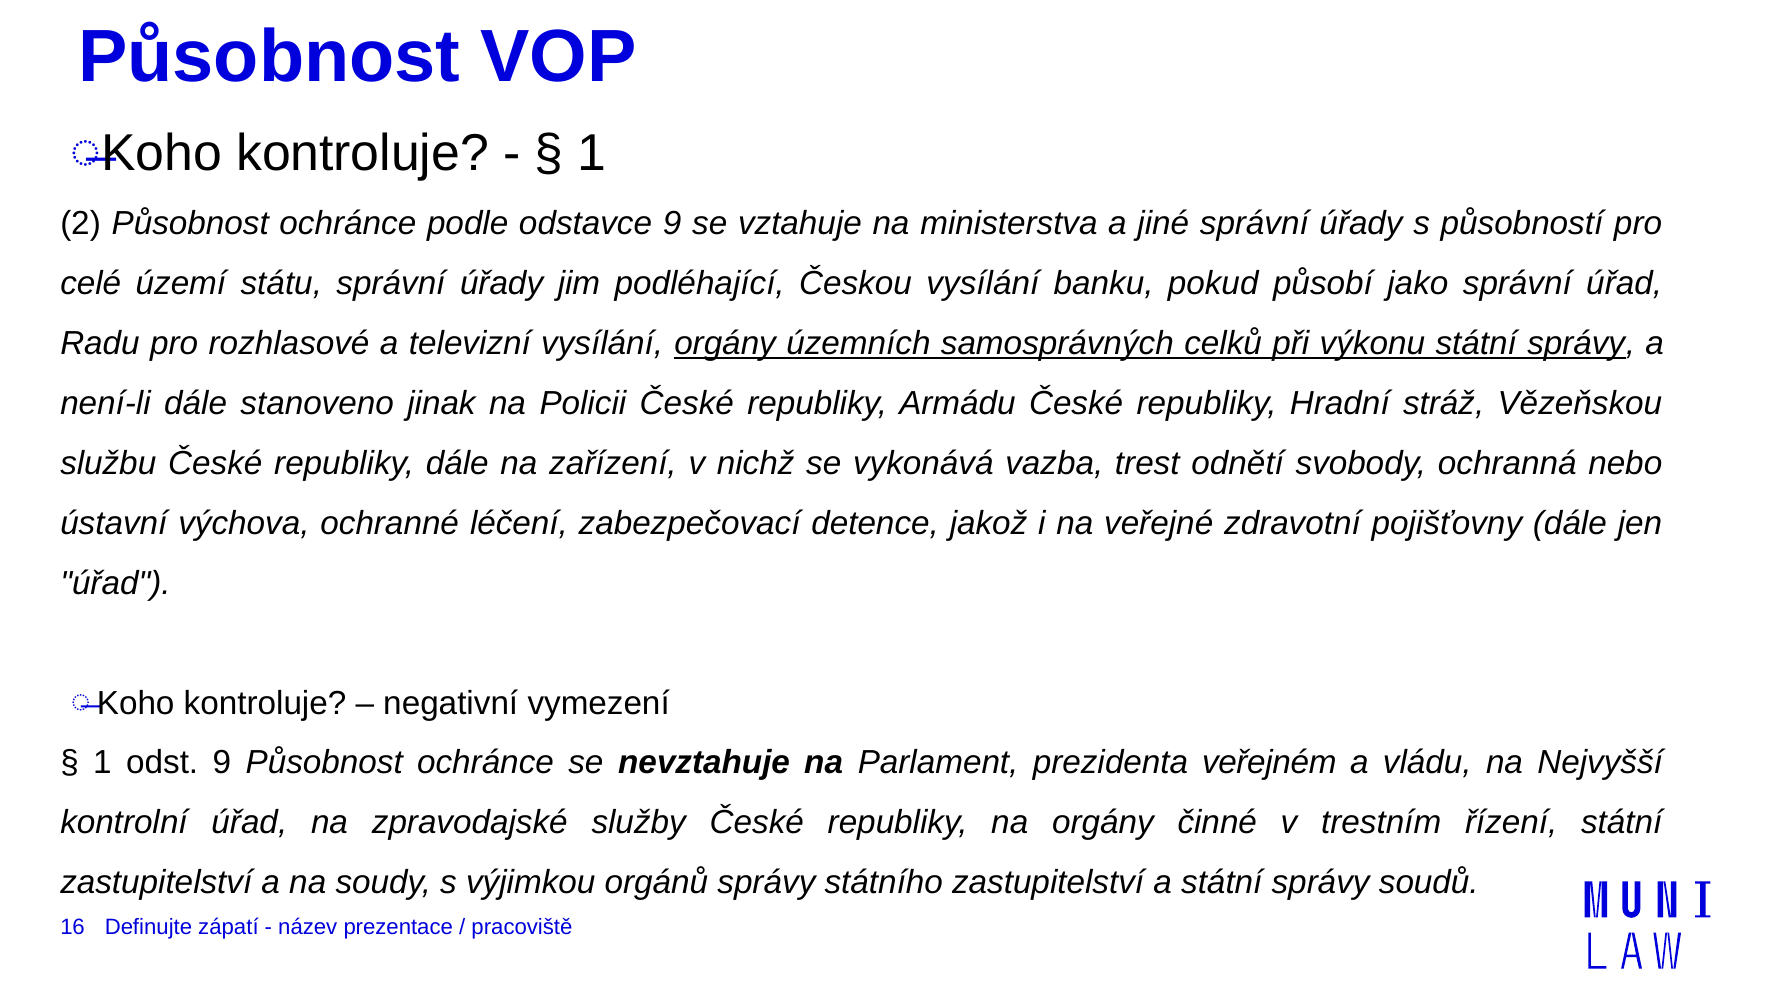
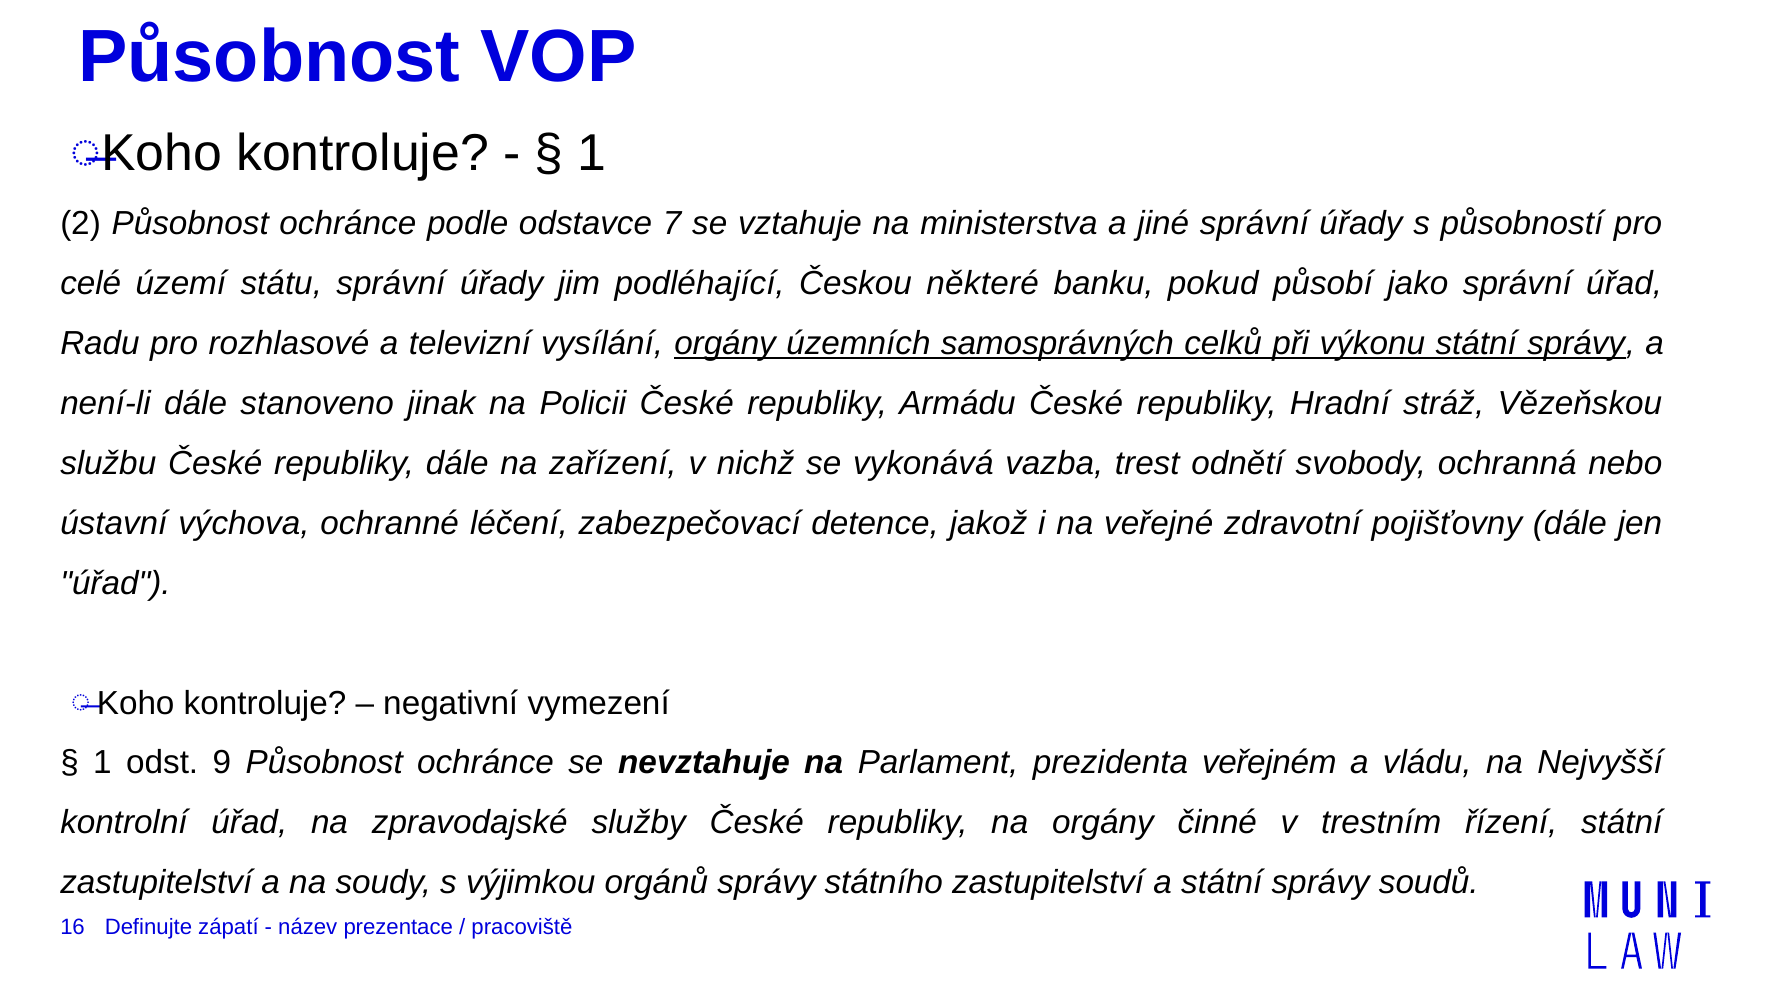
odstavce 9: 9 -> 7 (672, 223)
Českou vysílání: vysílání -> některé (983, 283)
